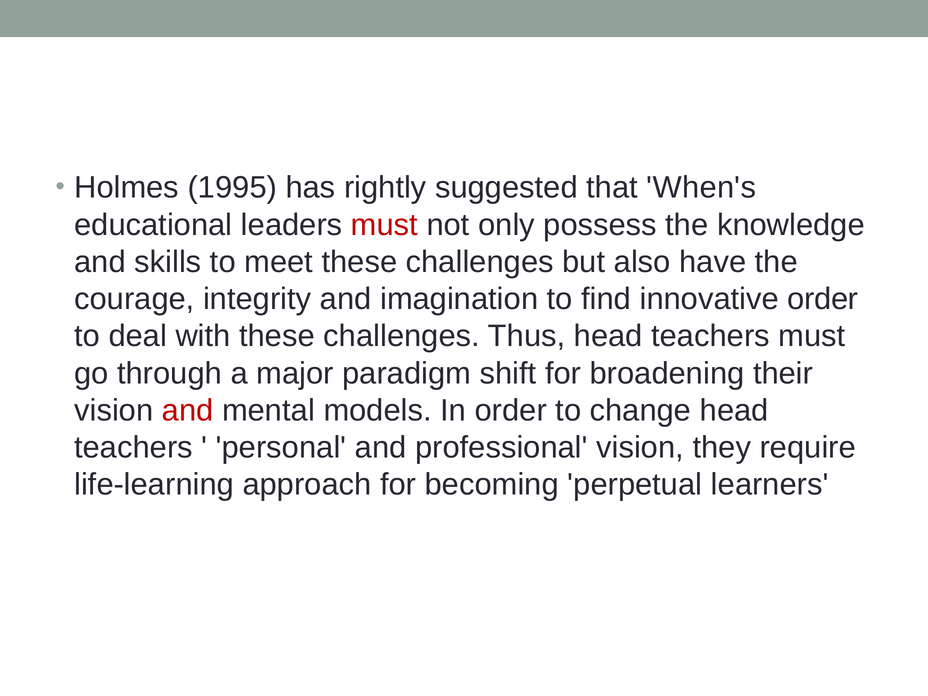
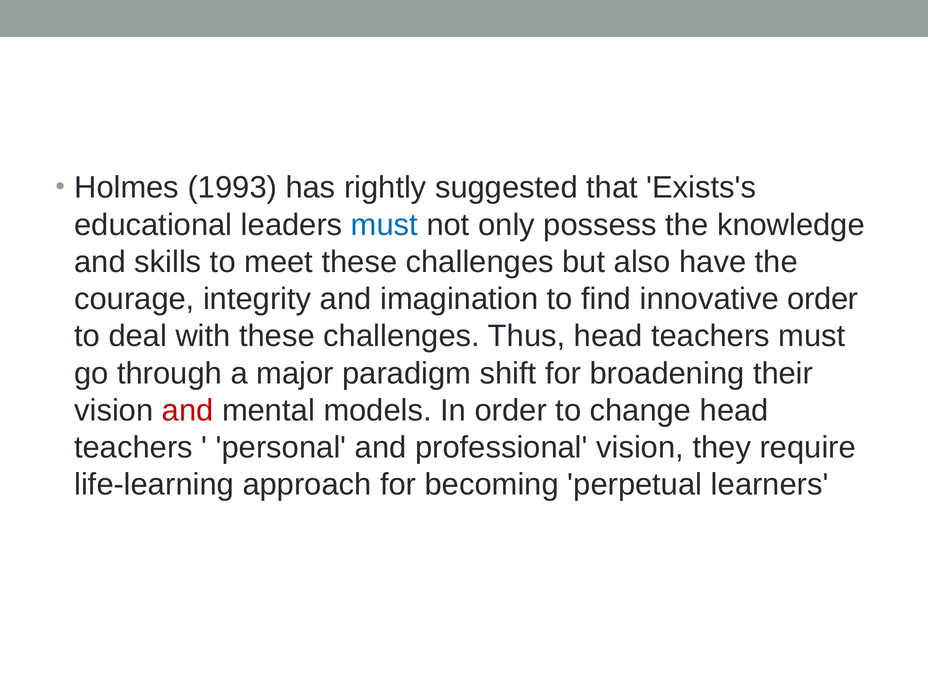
1995: 1995 -> 1993 (232, 188)
When's: When's -> Exists's (701, 188)
must colour: red -> blue (384, 225)
